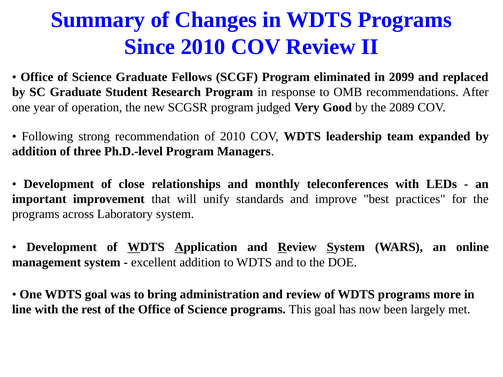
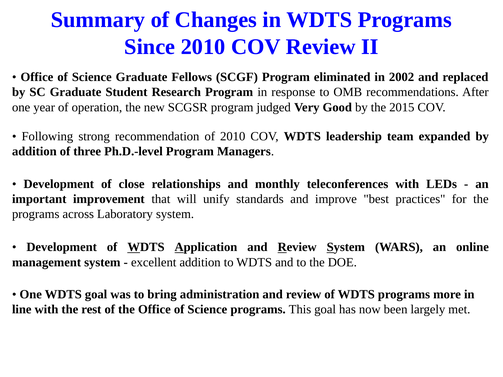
2099: 2099 -> 2002 (402, 77)
2089: 2089 -> 2015 (402, 107)
